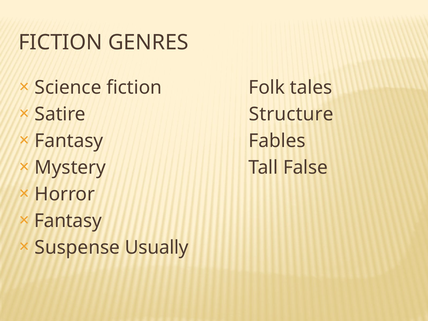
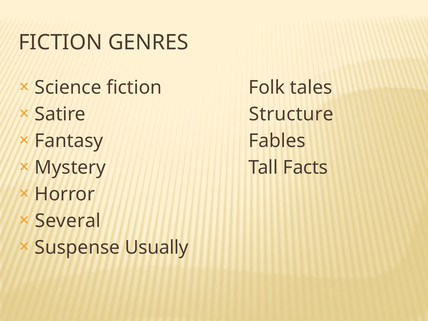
False: False -> Facts (305, 168)
Fantasy: Fantasy -> Several (68, 221)
